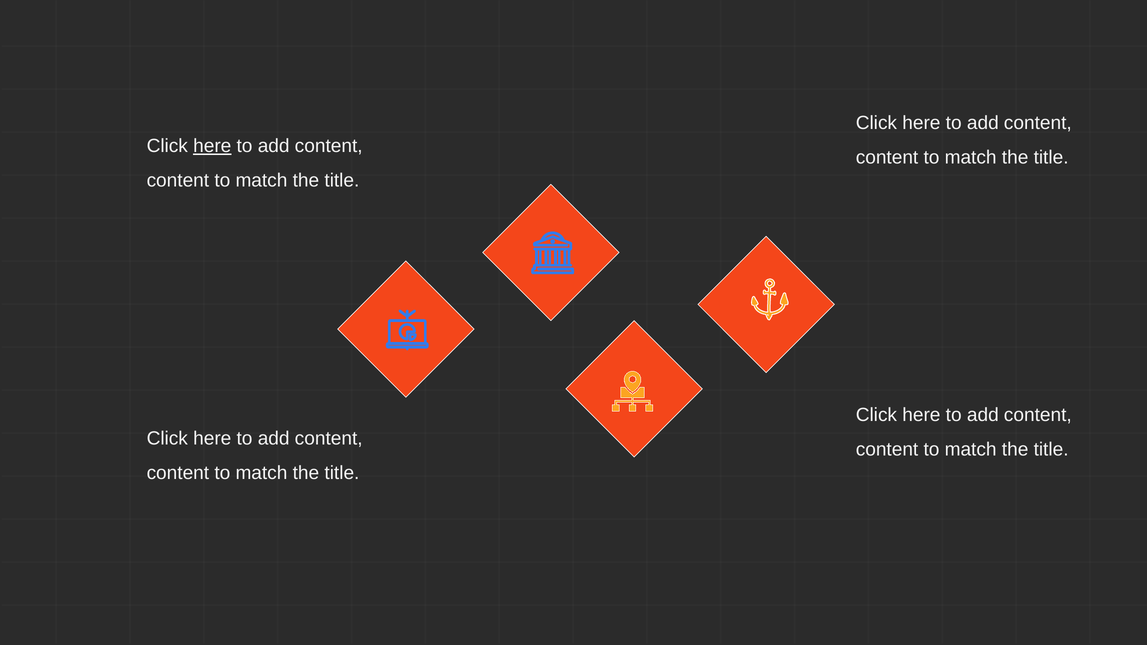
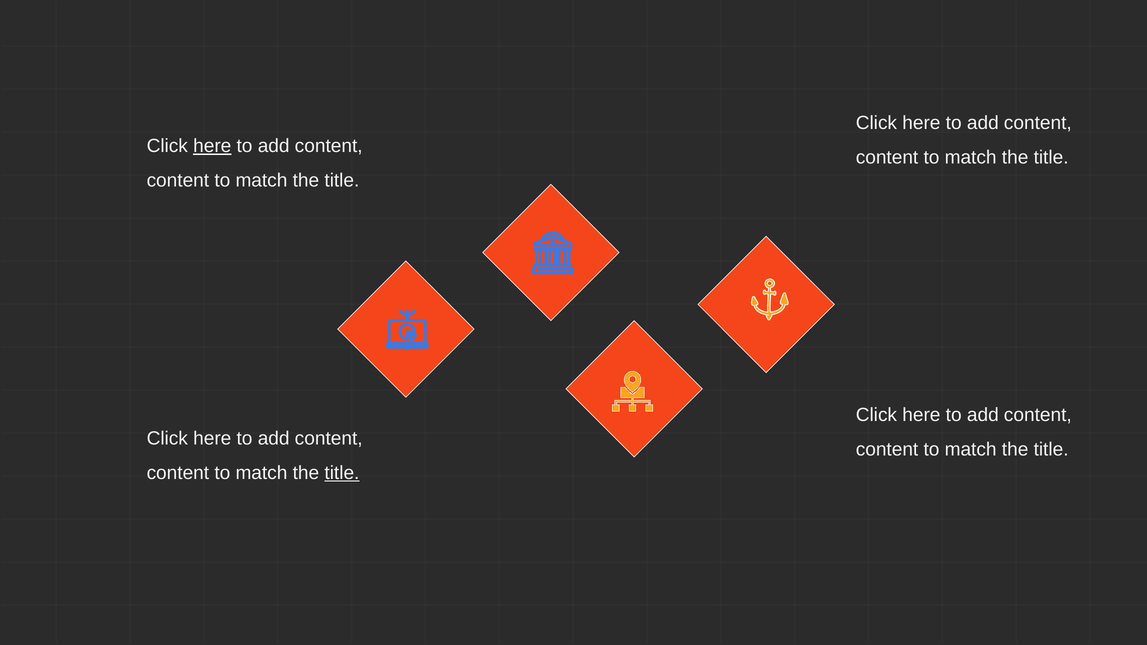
title underline: none -> present (342, 473)
